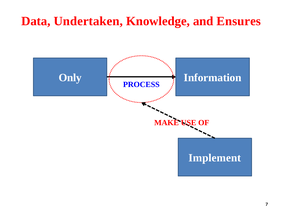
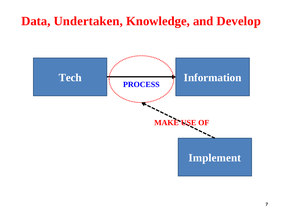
Ensures: Ensures -> Develop (239, 21)
Only: Only -> Tech (70, 78)
